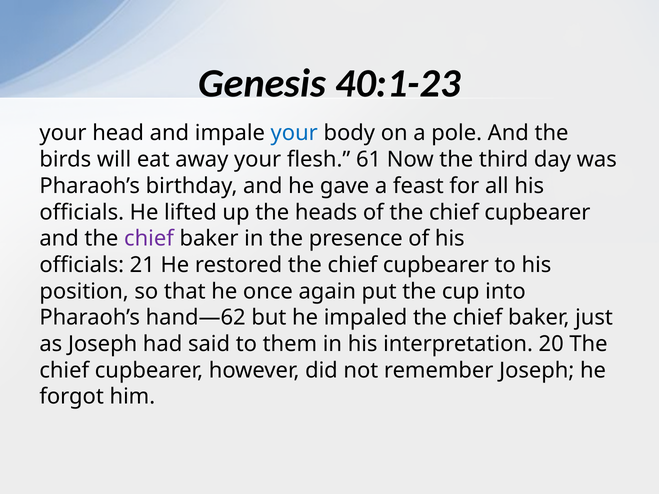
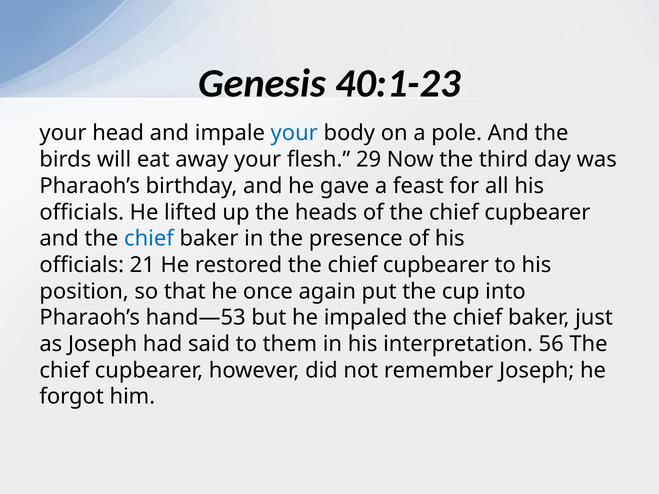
61: 61 -> 29 (369, 160)
chief colour: purple -> blue (149, 239)
hand—62: hand—62 -> hand—53 (196, 318)
20: 20 -> 56 (551, 344)
